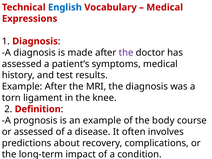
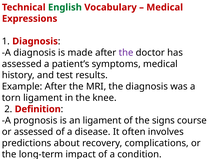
English colour: blue -> green (65, 7)
an example: example -> ligament (102, 120)
body: body -> signs (163, 120)
